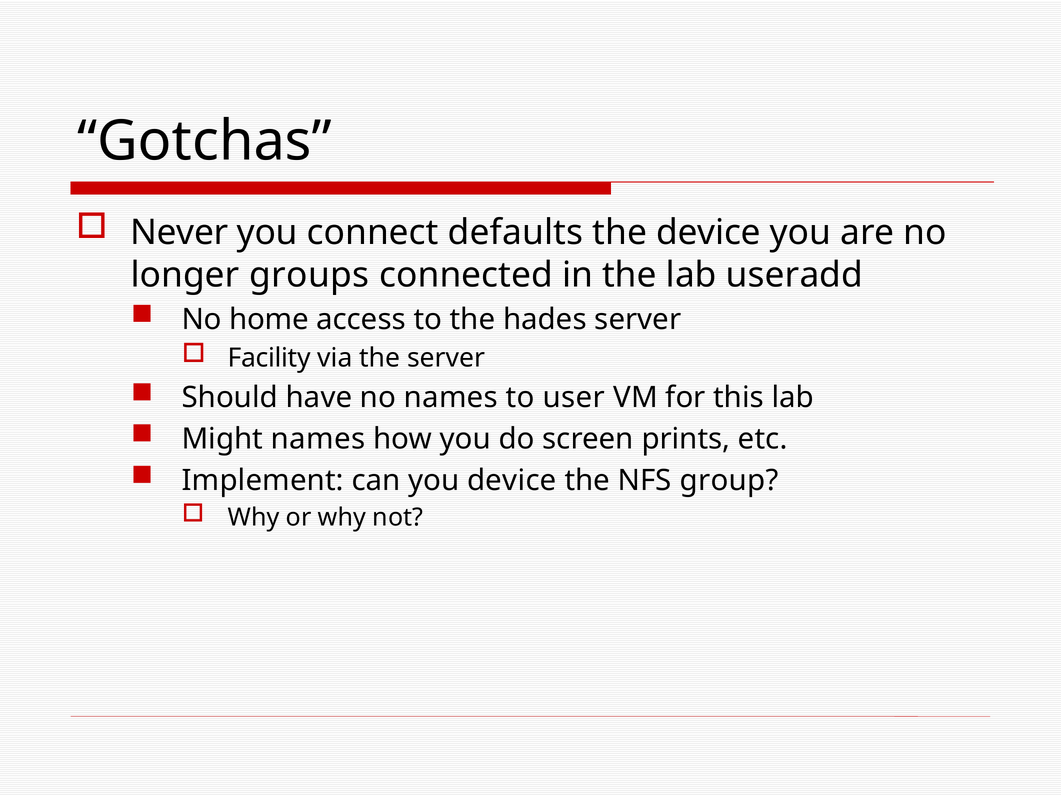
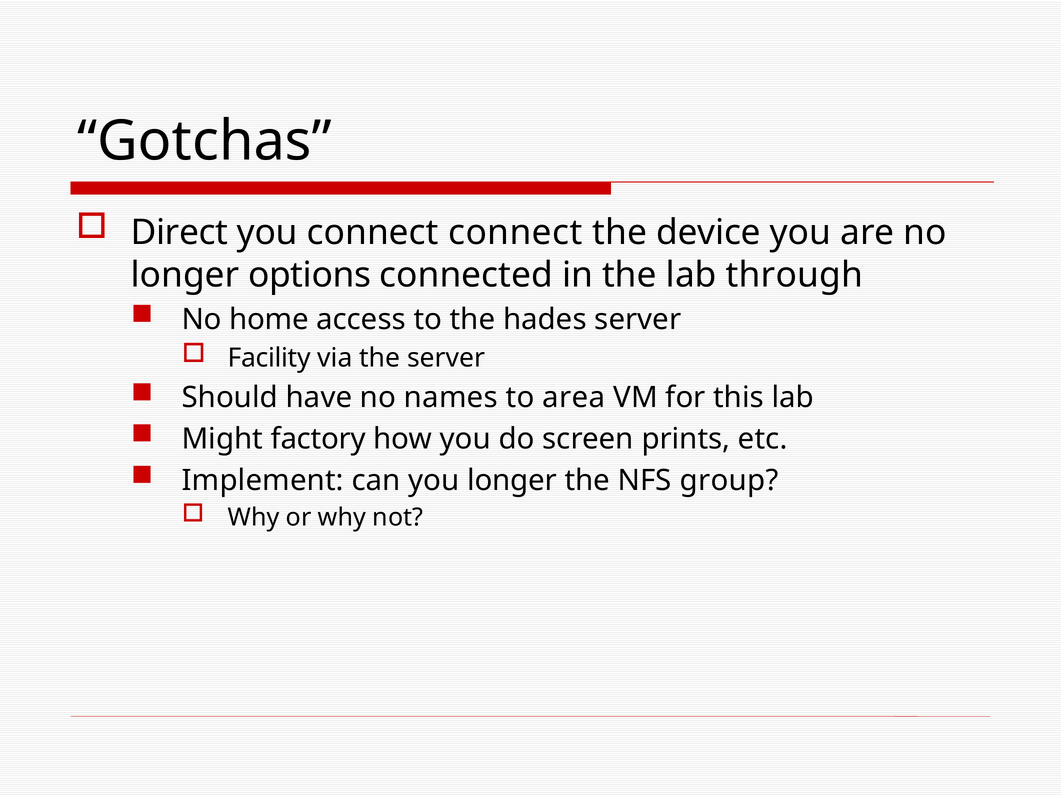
Never: Never -> Direct (179, 232)
connect defaults: defaults -> connect (515, 232)
groups: groups -> options (310, 275)
useradd: useradd -> through (794, 275)
user: user -> area (574, 398)
Might names: names -> factory (318, 439)
you device: device -> longer (512, 480)
